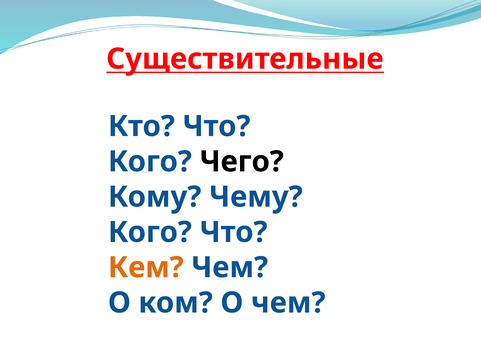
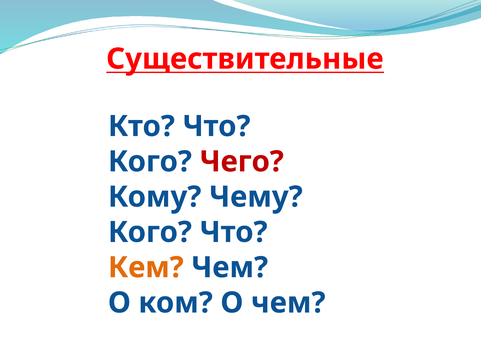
Чего colour: black -> red (242, 162)
